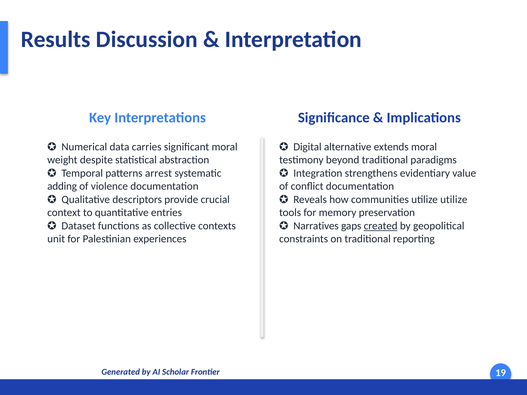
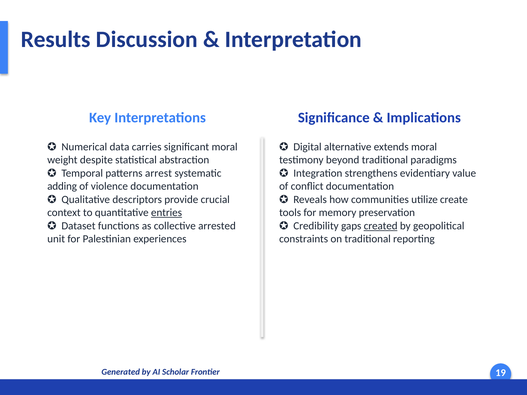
utilize utilize: utilize -> create (454, 200)
entries underline: none -> present (167, 213)
contexts: contexts -> arrested (217, 226)
Narratives: Narratives -> Credibility (316, 226)
